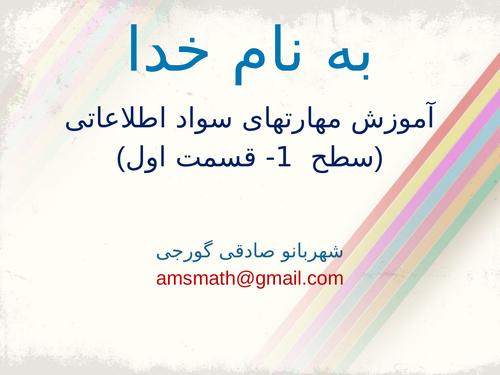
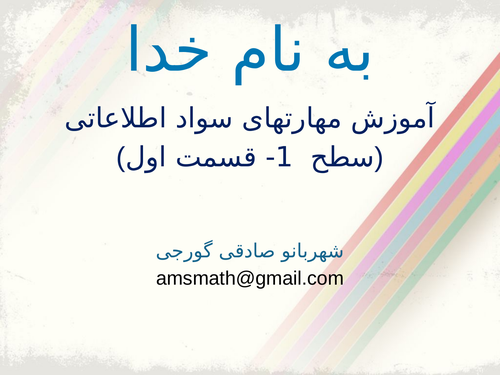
amsmath@gmail.com colour: red -> black (250, 278)
